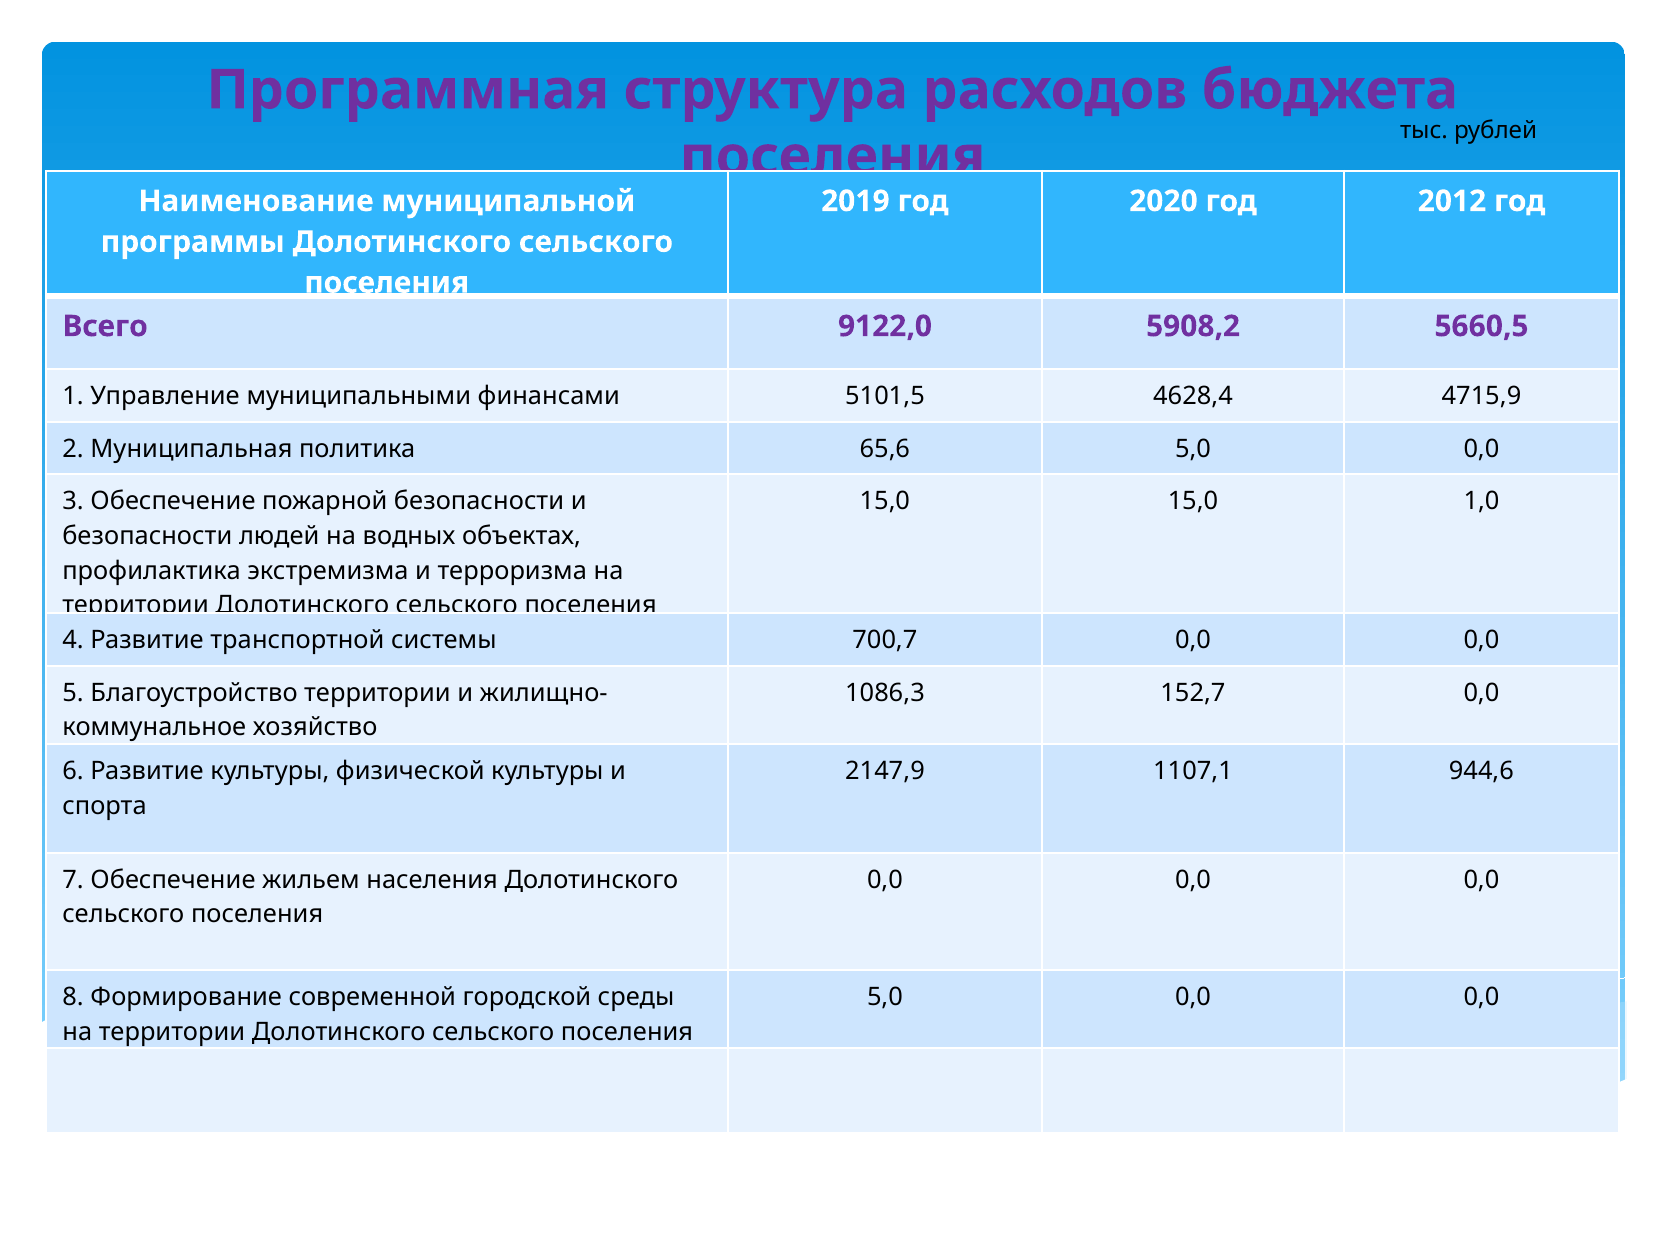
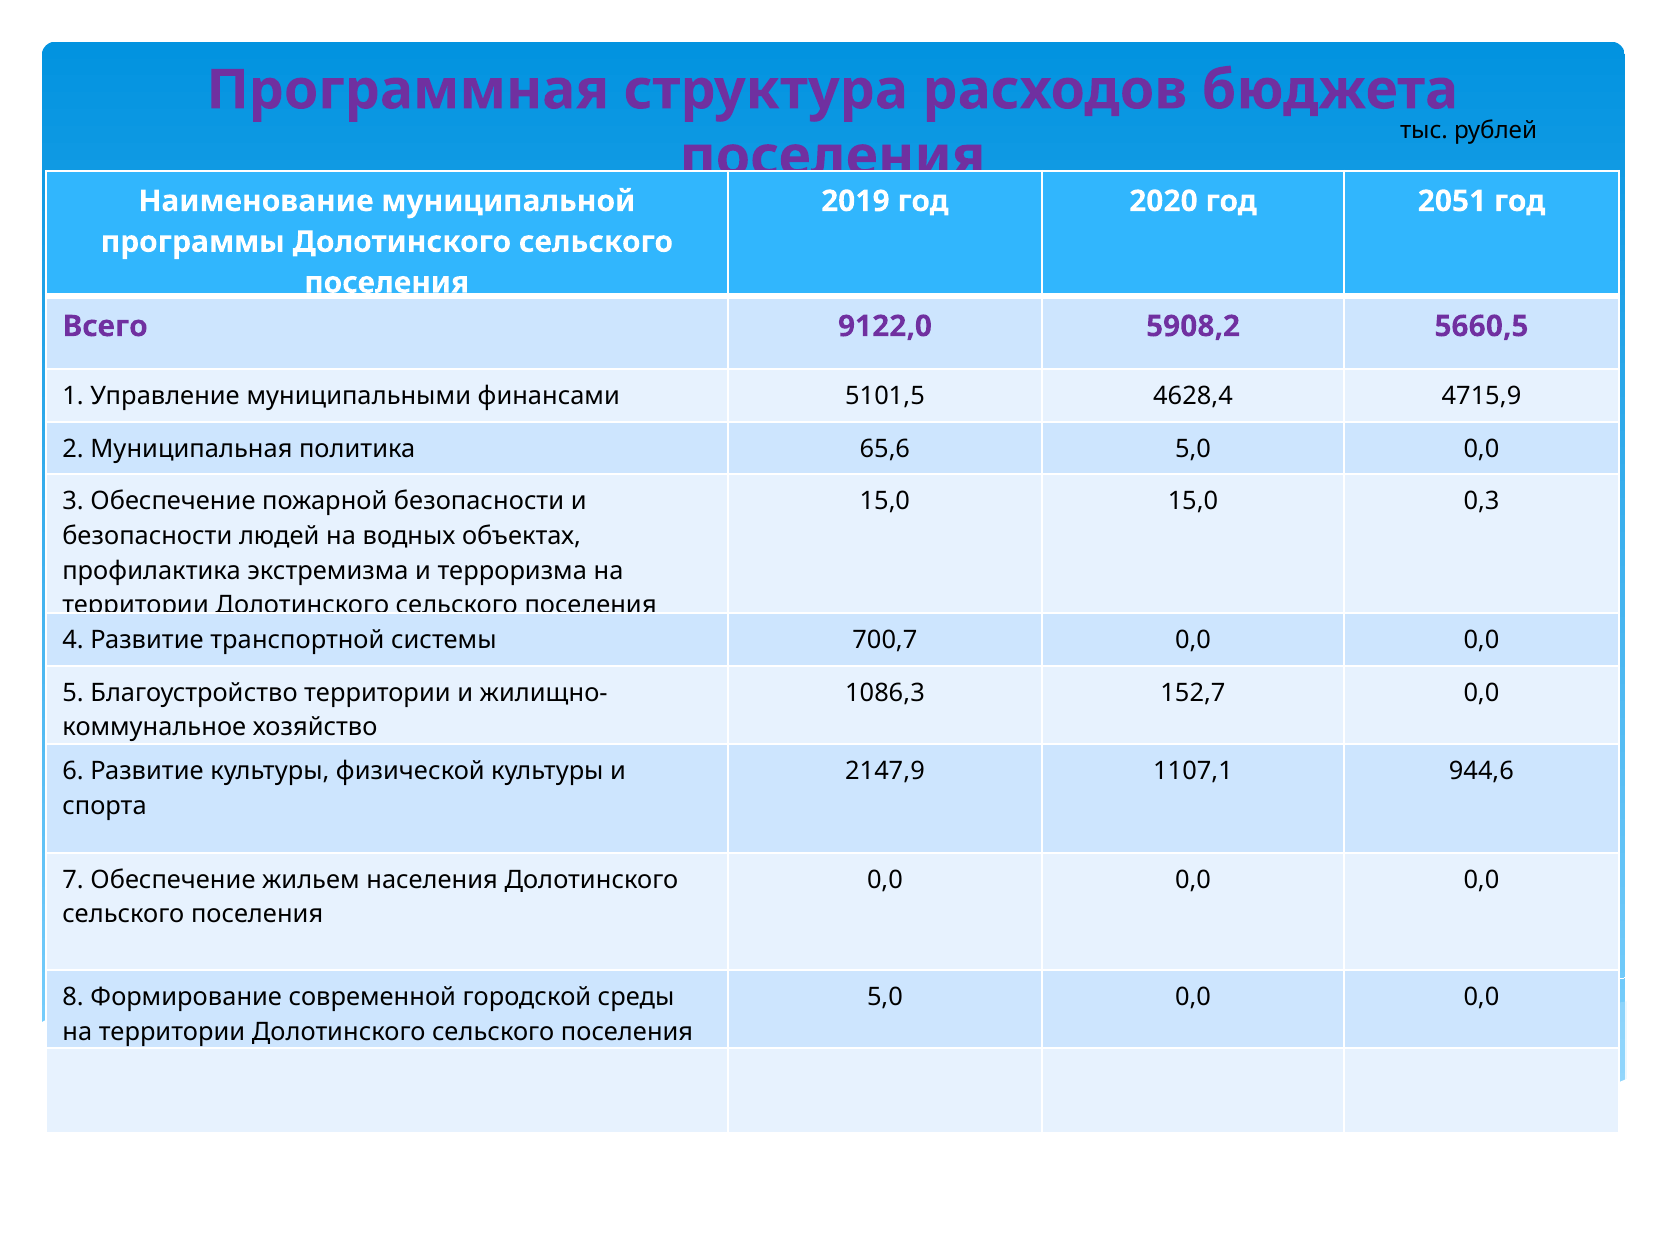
2012: 2012 -> 2051 (1452, 201)
1,0: 1,0 -> 0,3 (1482, 501)
